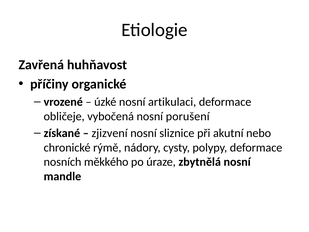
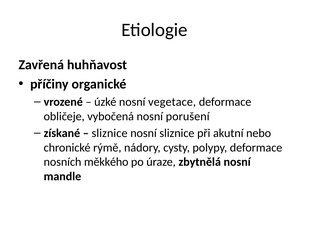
artikulaci: artikulaci -> vegetace (172, 102)
zjizvení: zjizvení -> sliznice (110, 133)
